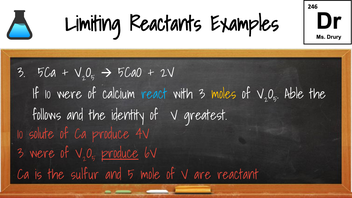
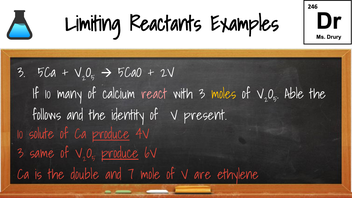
10 were: were -> many (69, 94)
react colour: light blue -> pink (154, 94)
greatest: greatest -> present (205, 115)
produce underline: none -> present (111, 134)
3 were: were -> same (42, 153)
sulfur: sulfur -> double (85, 175)
and 5: 5 -> 7 (131, 175)
reactant: reactant -> ethylene (238, 175)
